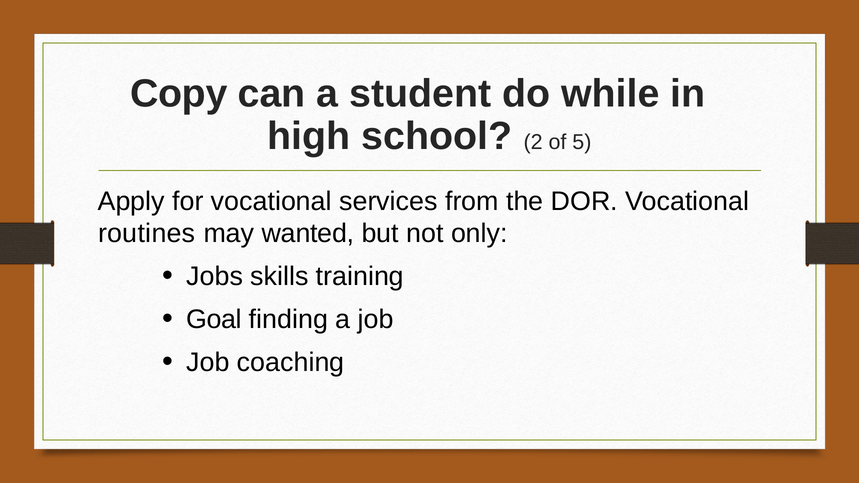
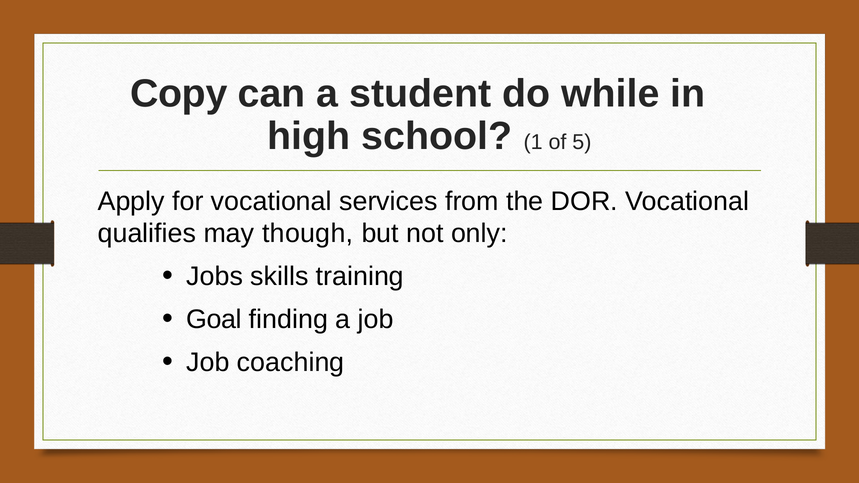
2: 2 -> 1 (533, 142)
routines: routines -> qualifies (147, 234)
wanted: wanted -> though (308, 234)
